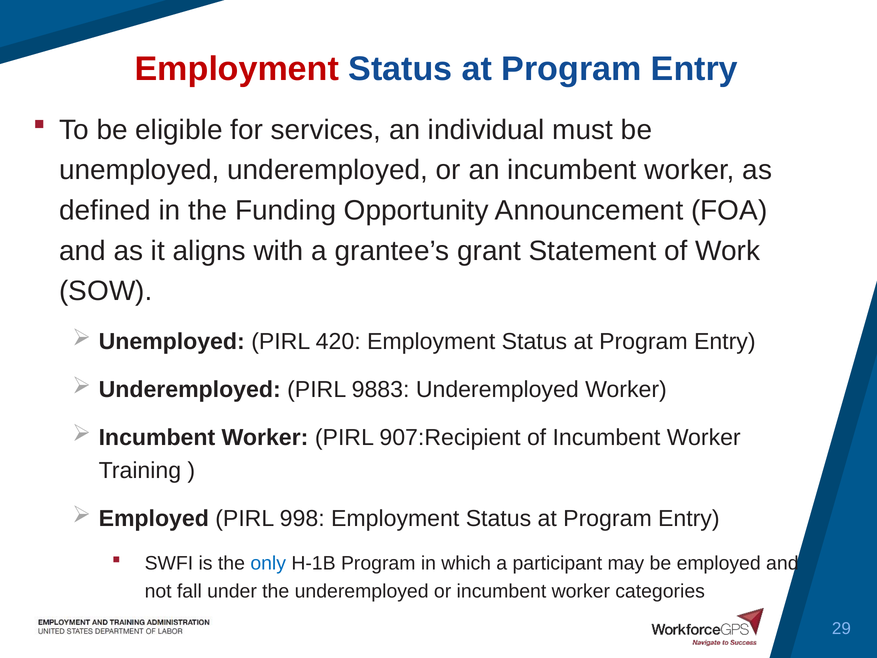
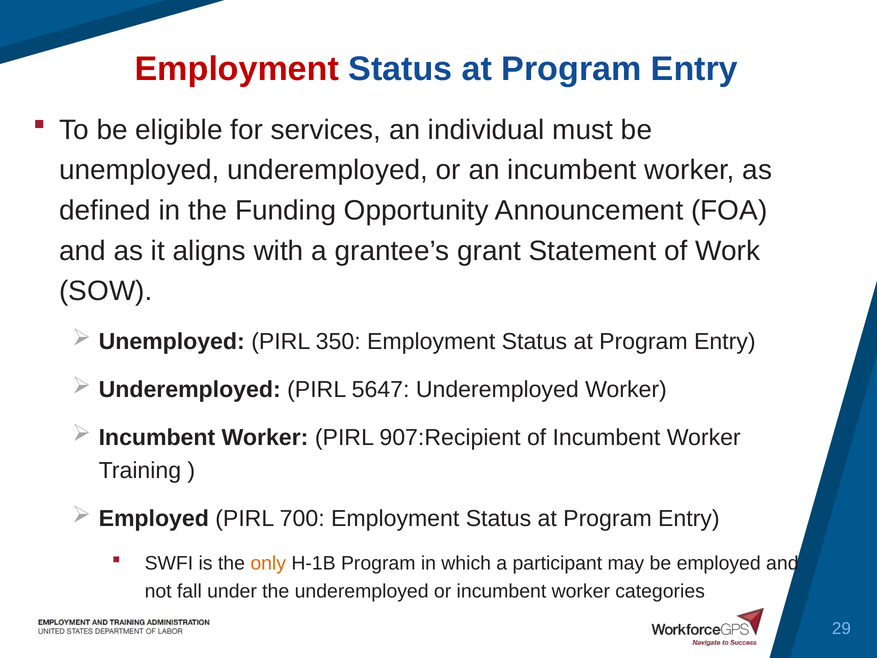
420: 420 -> 350 (338, 341)
9883: 9883 -> 5647 (381, 389)
998: 998 -> 700 (302, 519)
only colour: blue -> orange (268, 563)
